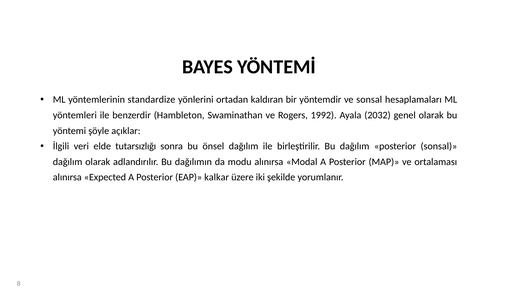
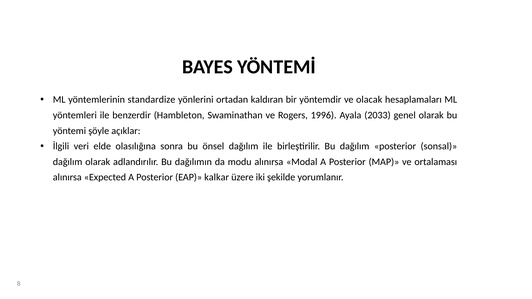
ve sonsal: sonsal -> olacak (369, 100)
1992: 1992 -> 1996 (324, 115)
2032: 2032 -> 2033 (378, 115)
tutarsızlığı: tutarsızlığı -> olasılığına (136, 146)
